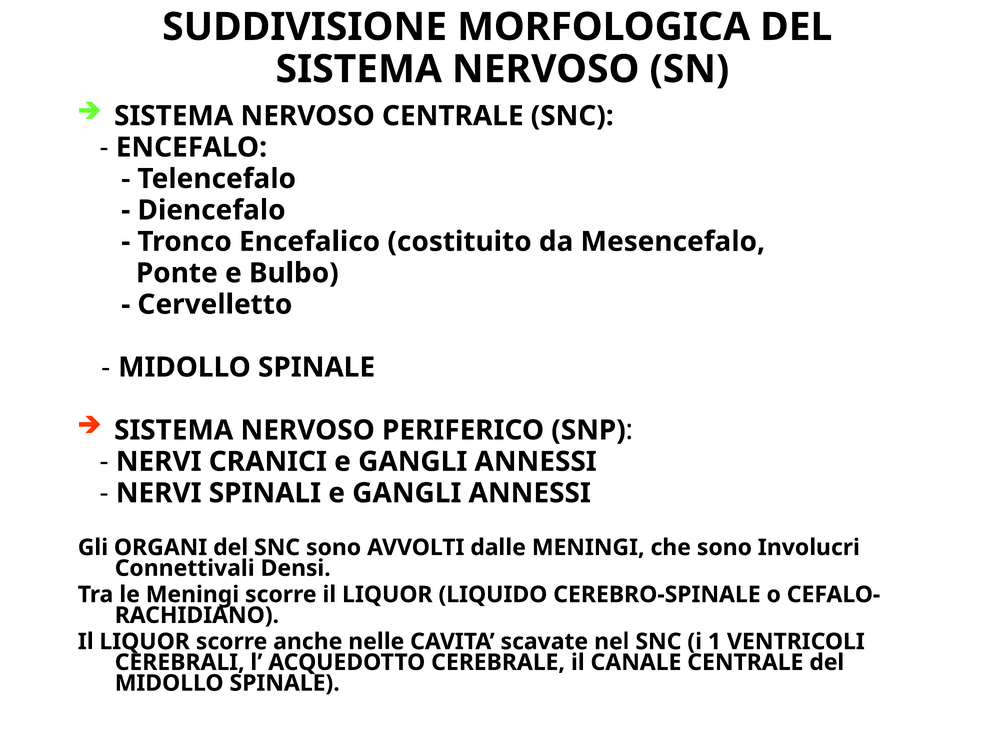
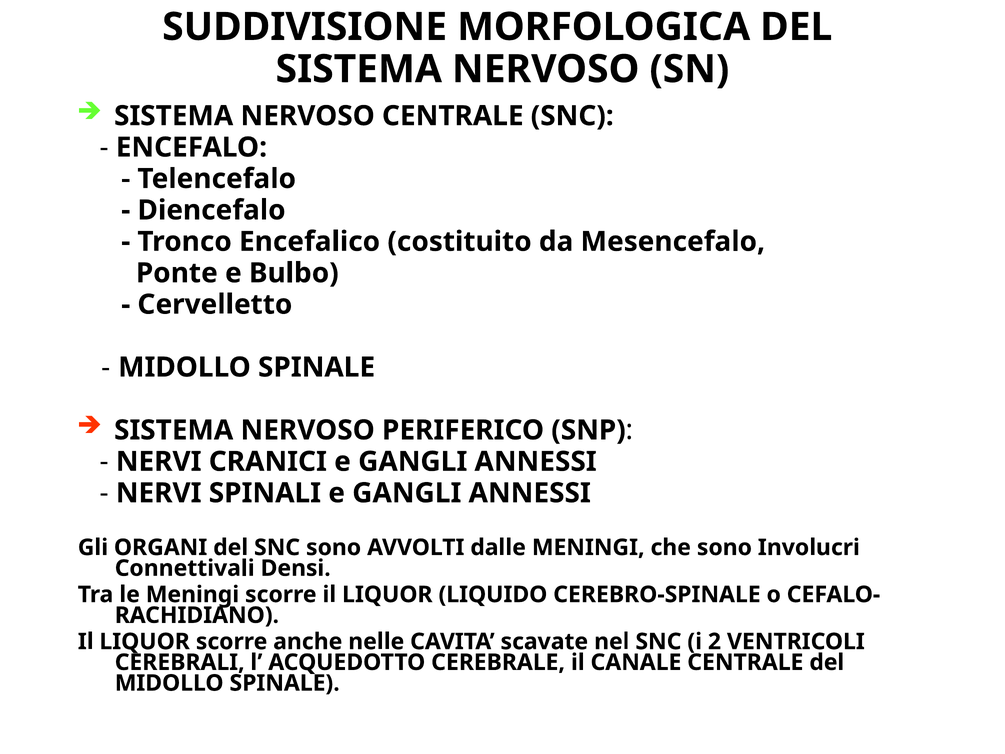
1: 1 -> 2 (714, 641)
